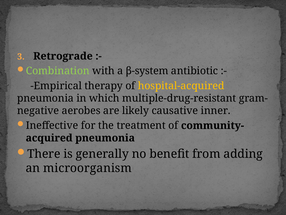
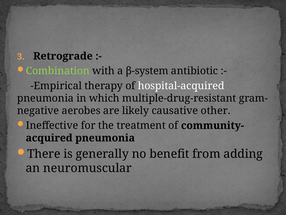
hospital-acquired colour: yellow -> white (181, 86)
inner: inner -> other (216, 110)
microorganism: microorganism -> neuromuscular (87, 168)
